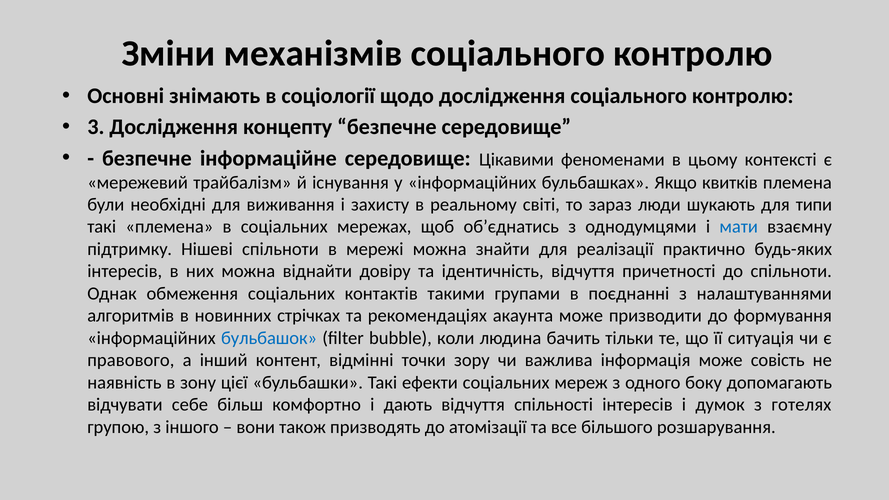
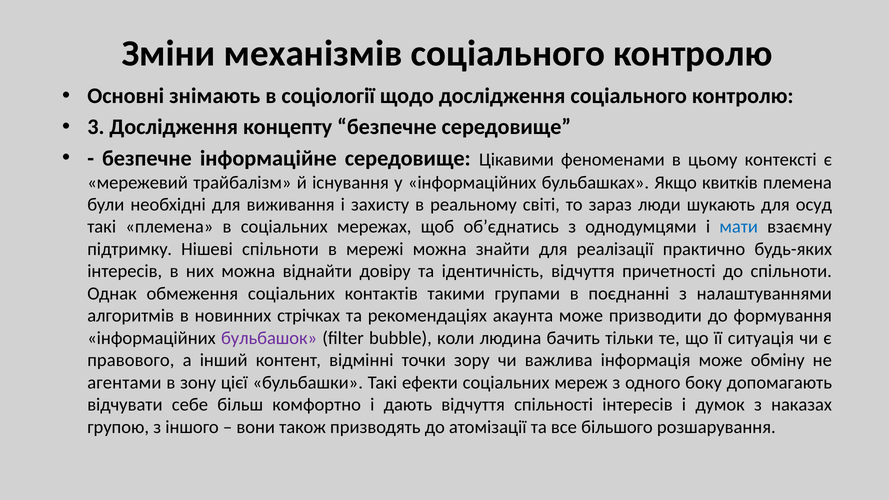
типи: типи -> осуд (814, 205)
бульбашок colour: blue -> purple (269, 338)
совість: совість -> обміну (778, 360)
наявність: наявність -> агентами (124, 383)
готелях: готелях -> наказах (802, 405)
